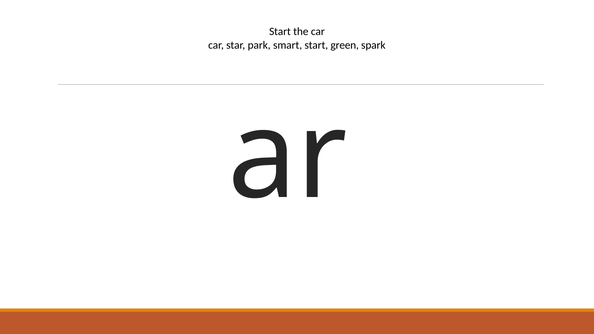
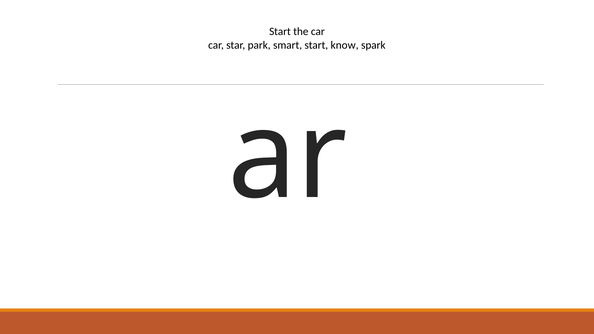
green: green -> know (345, 45)
